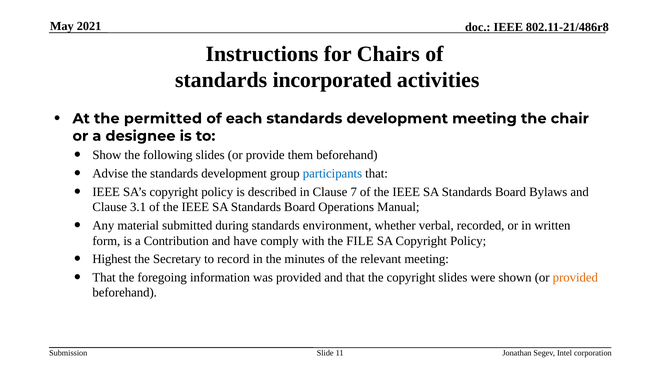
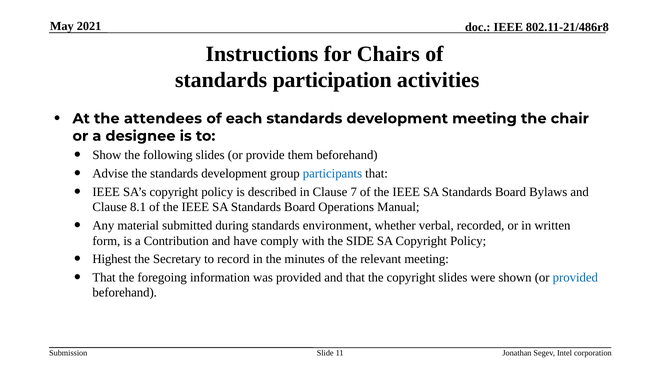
incorporated: incorporated -> participation (332, 80)
permitted: permitted -> attendees (163, 119)
3.1: 3.1 -> 8.1 (138, 207)
FILE: FILE -> SIDE (360, 241)
provided colour: orange -> blue (575, 278)
